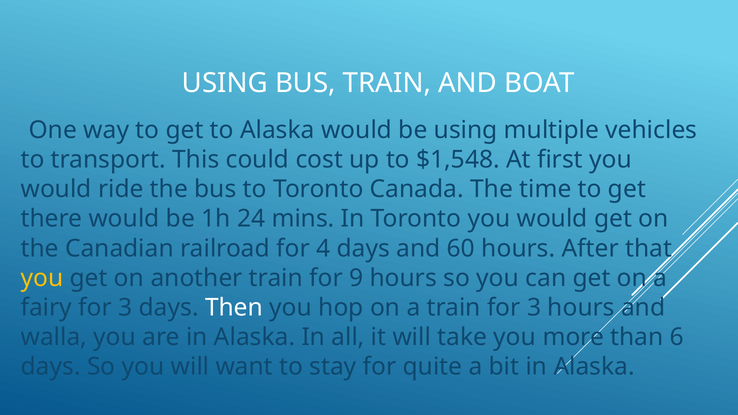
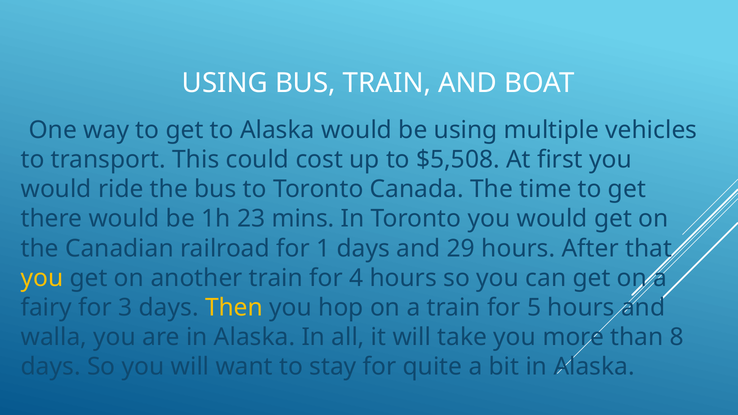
$1,548: $1,548 -> $5,508 (458, 160)
24: 24 -> 23 (251, 219)
4: 4 -> 1 (323, 248)
60: 60 -> 29 (461, 248)
9: 9 -> 4 (356, 278)
Then colour: white -> yellow (234, 308)
train for 3: 3 -> 5 (534, 308)
6: 6 -> 8 (677, 337)
